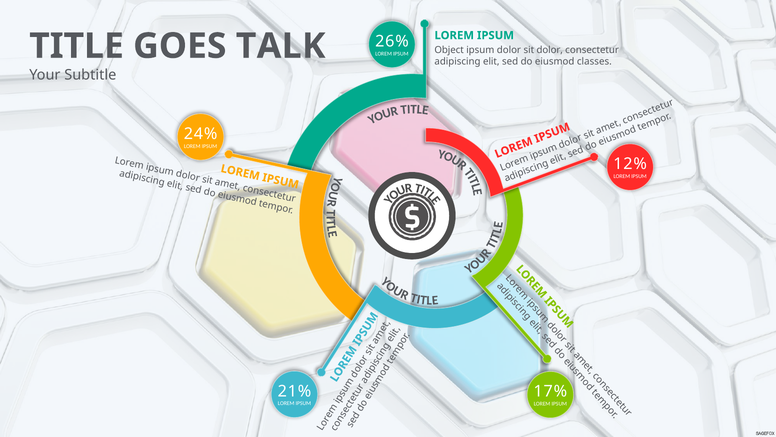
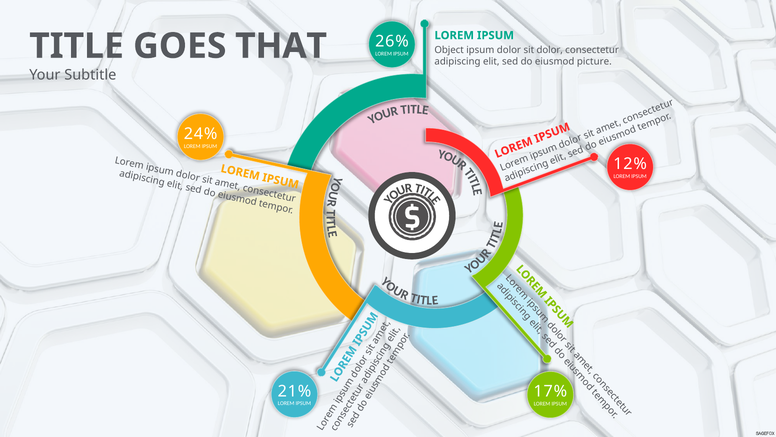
TALK: TALK -> THAT (281, 46)
classes: classes -> picture (594, 61)
